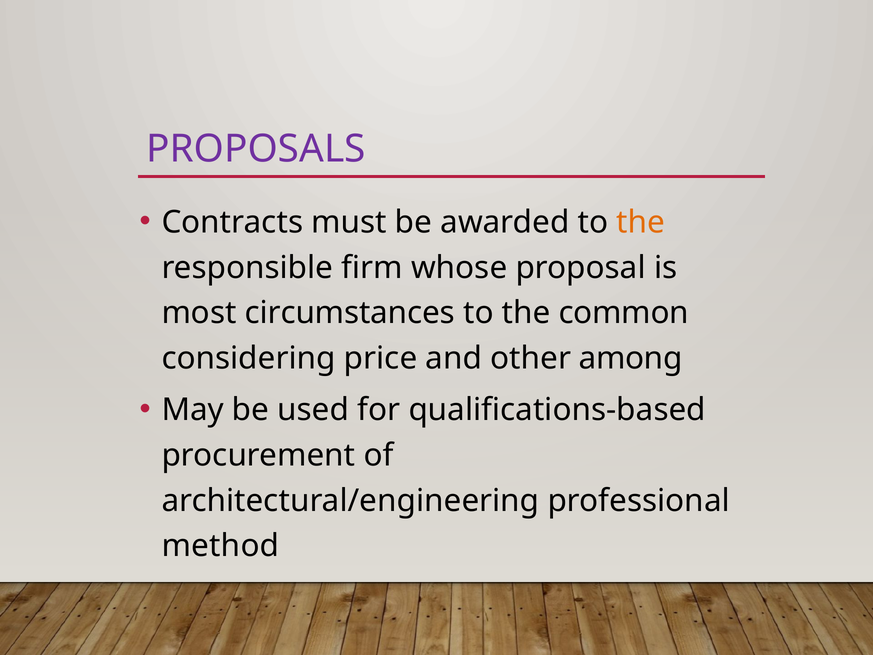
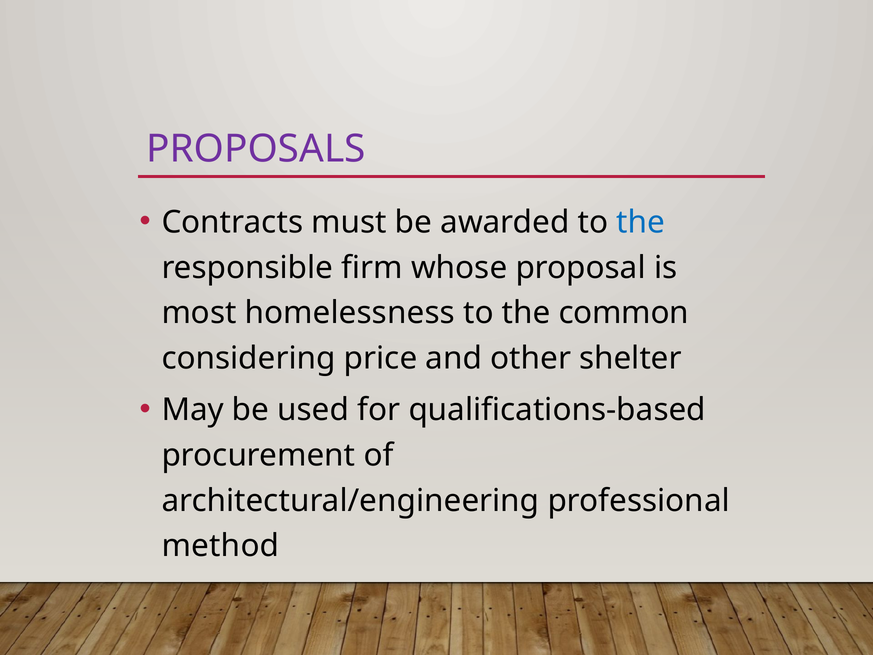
the colour: orange -> blue (641, 222)
circumstances: circumstances -> homelessness (350, 313)
among: among -> shelter (630, 358)
